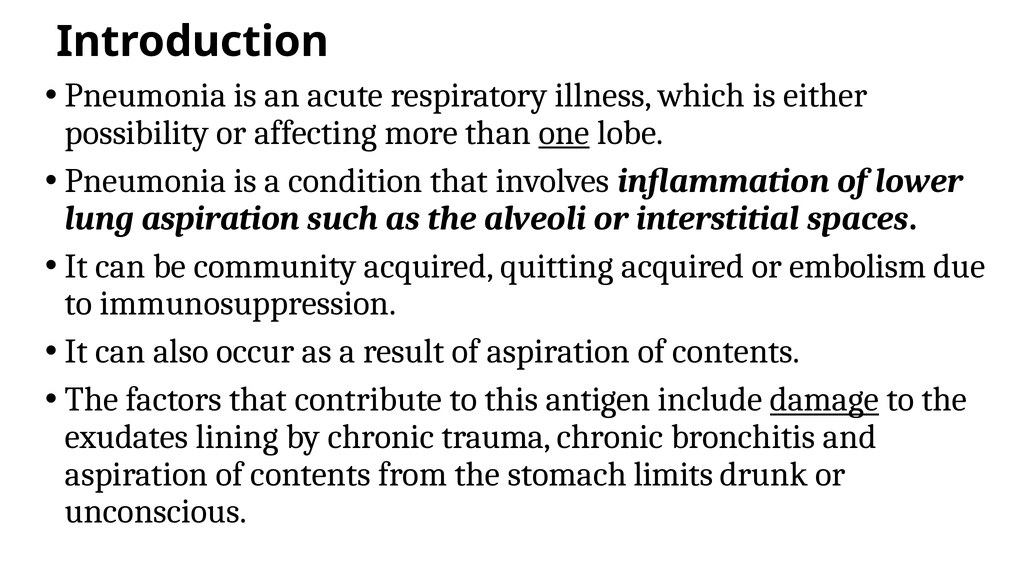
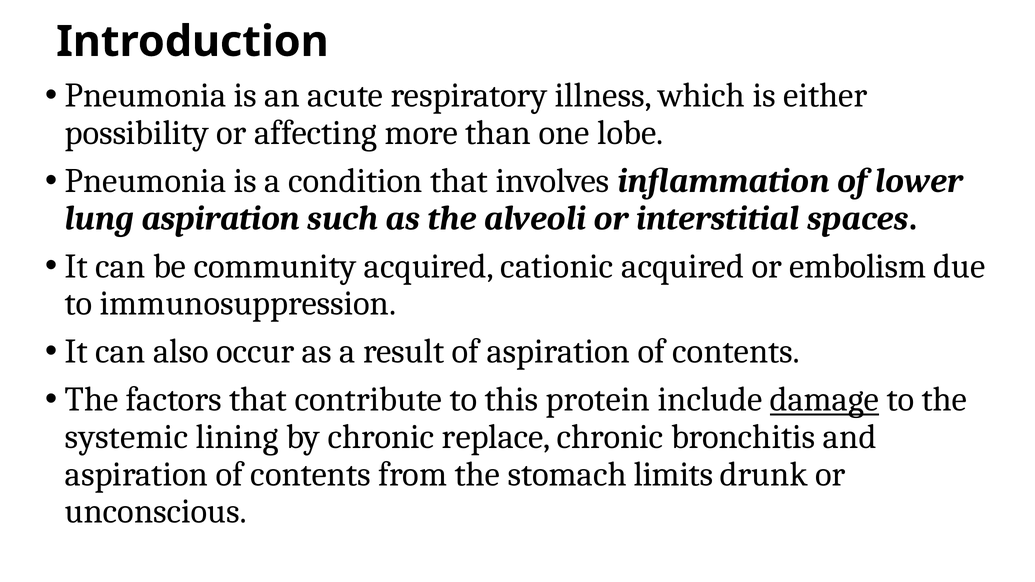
one underline: present -> none (564, 133)
quitting: quitting -> cationic (557, 266)
antigen: antigen -> protein (598, 400)
exudates: exudates -> systemic (126, 437)
trauma: trauma -> replace (496, 437)
